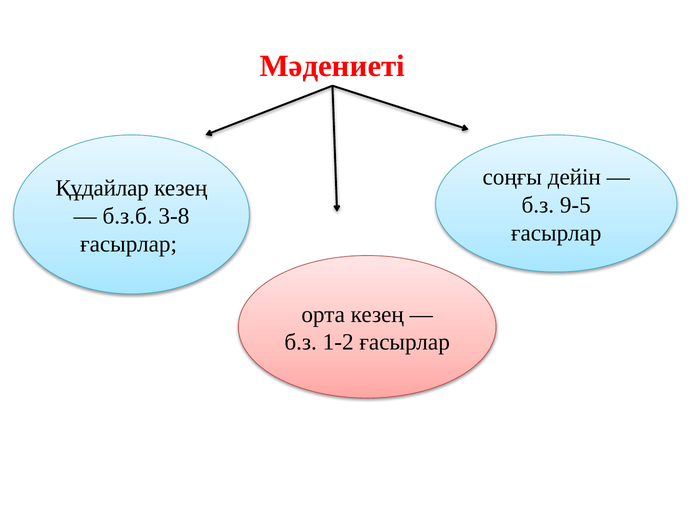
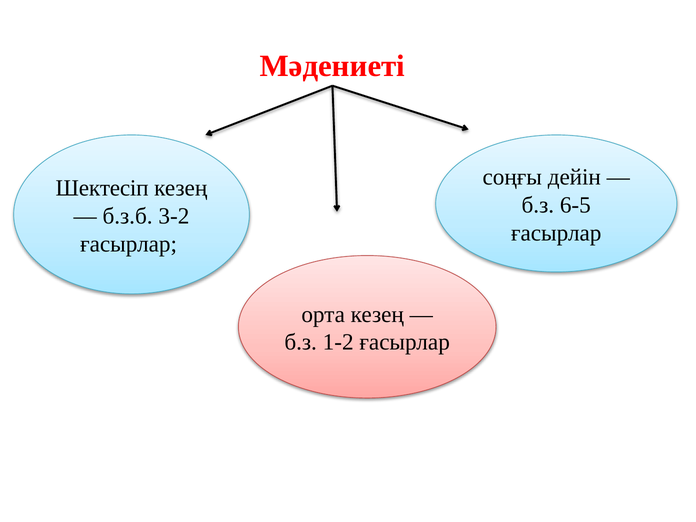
Құдайлар: Құдайлар -> Шектесіп (102, 188)
9-5: 9-5 -> 6-5 (575, 205)
3-8: 3-8 -> 3-2 (174, 216)
